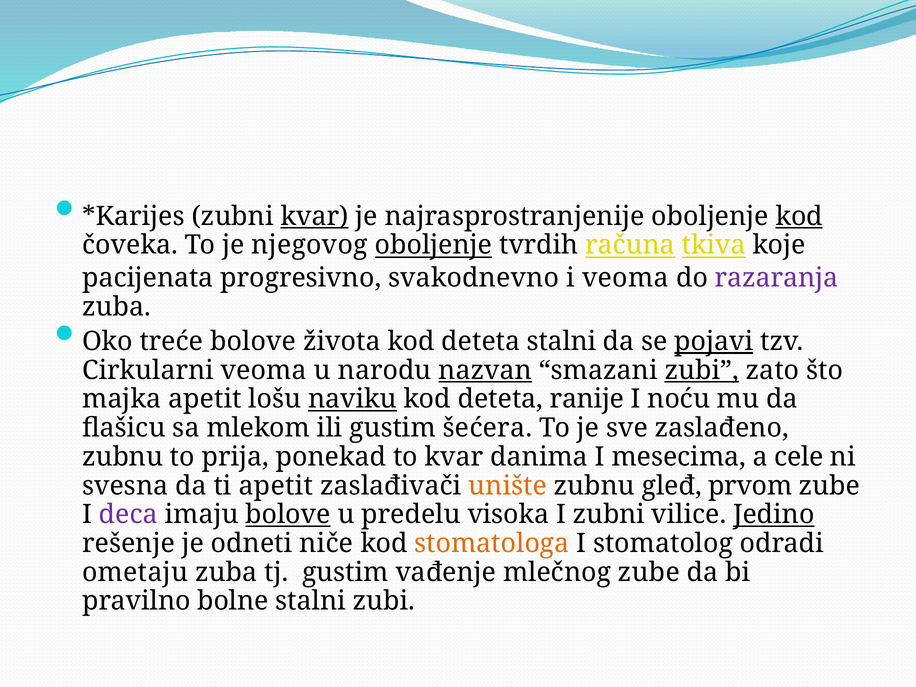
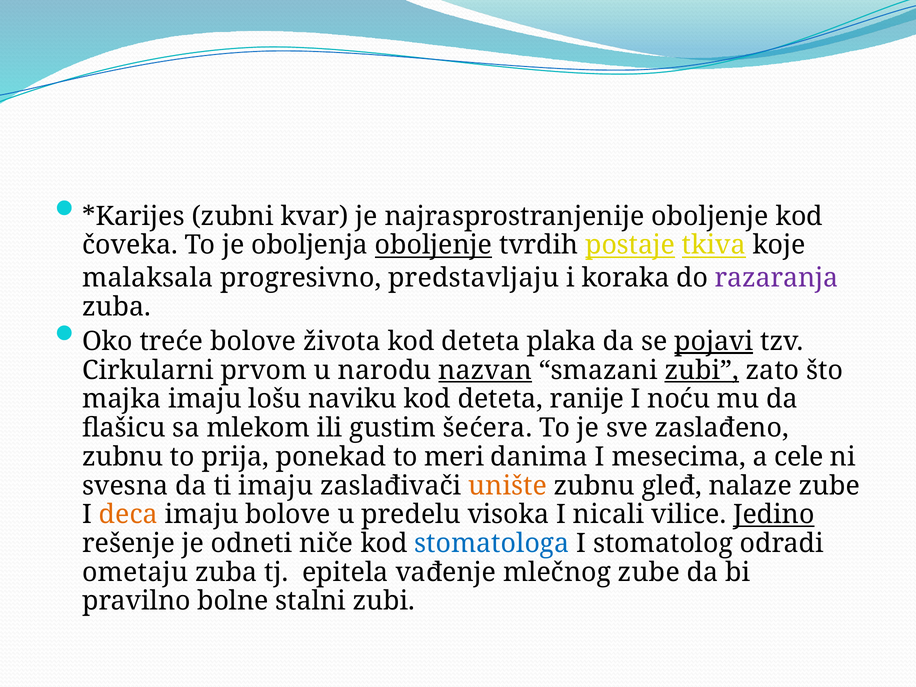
kvar underline: present -> none (315, 216)
kod underline: present -> none (799, 216)
njegovog: njegovog -> oboljenja (310, 245)
računa: računa -> postaje (630, 245)
pacijenata: pacijenata -> malaksala (148, 278)
svakodnevno: svakodnevno -> predstavljaju (474, 278)
i veoma: veoma -> koraka (626, 278)
deteta stalni: stalni -> plaka (562, 341)
Cirkularni veoma: veoma -> prvom (264, 370)
majka apetit: apetit -> imaju (205, 399)
naviku underline: present -> none (353, 399)
to kvar: kvar -> meri (454, 457)
ti apetit: apetit -> imaju (276, 486)
prvom: prvom -> nalaze (750, 486)
deca colour: purple -> orange (128, 515)
bolove underline: present -> none (288, 515)
I zubni: zubni -> nicali (609, 515)
stomatologa colour: orange -> blue (492, 543)
tj gustim: gustim -> epitela (345, 572)
